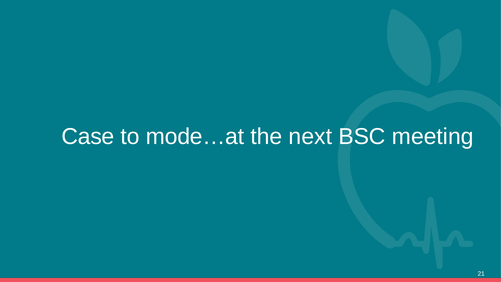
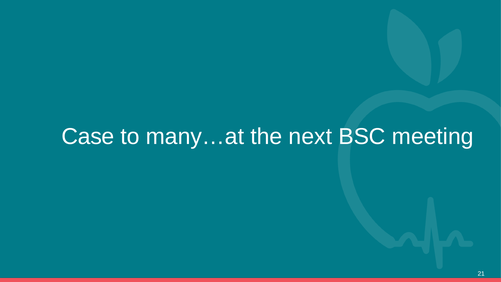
mode…at: mode…at -> many…at (195, 136)
